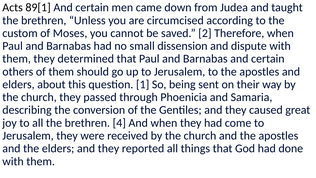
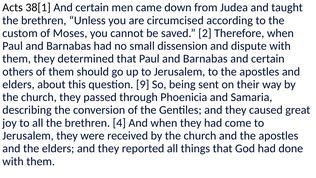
89[1: 89[1 -> 38[1 (38, 8)
1: 1 -> 9 (143, 84)
